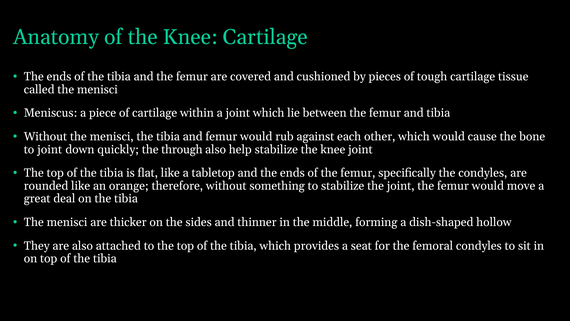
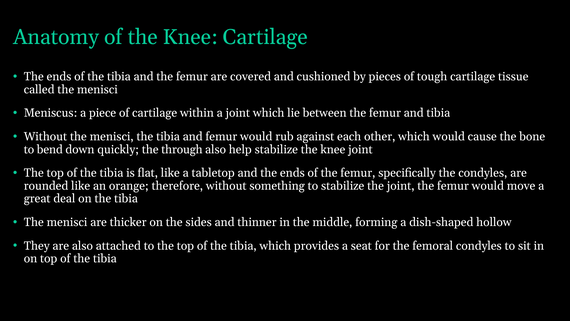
to joint: joint -> bend (50, 149)
